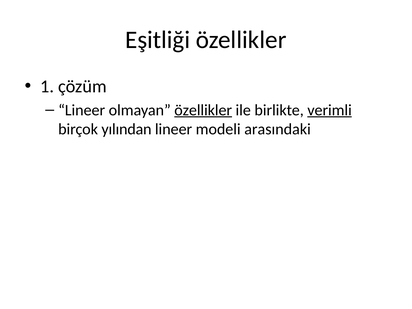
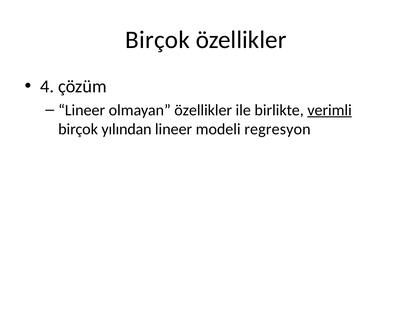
Eşitliği: Eşitliği -> Birçok (158, 40)
1: 1 -> 4 (47, 86)
özellikler underline: present -> none (203, 110)
arasındaki: arasındaki -> regresyon (277, 129)
